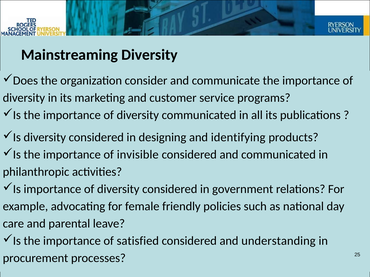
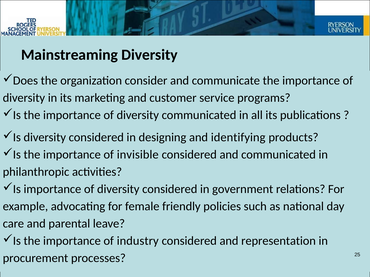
satisfied: satisfied -> industry (138, 241)
understanding: understanding -> representation (279, 241)
